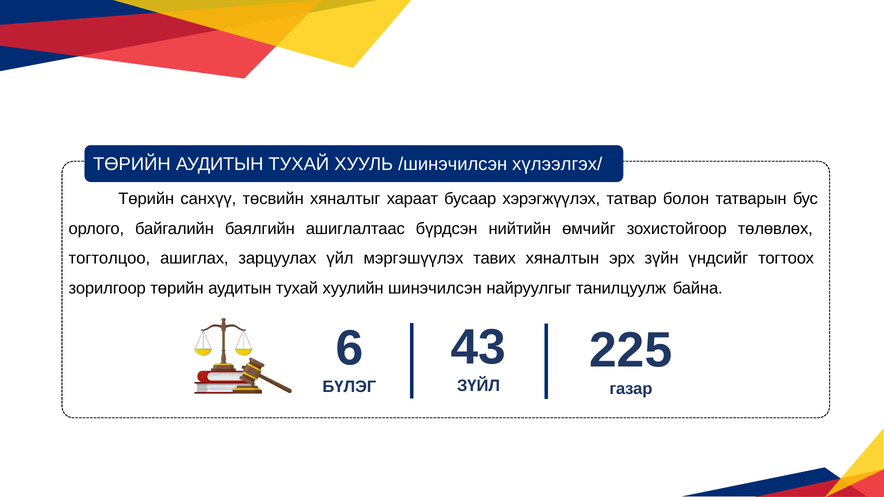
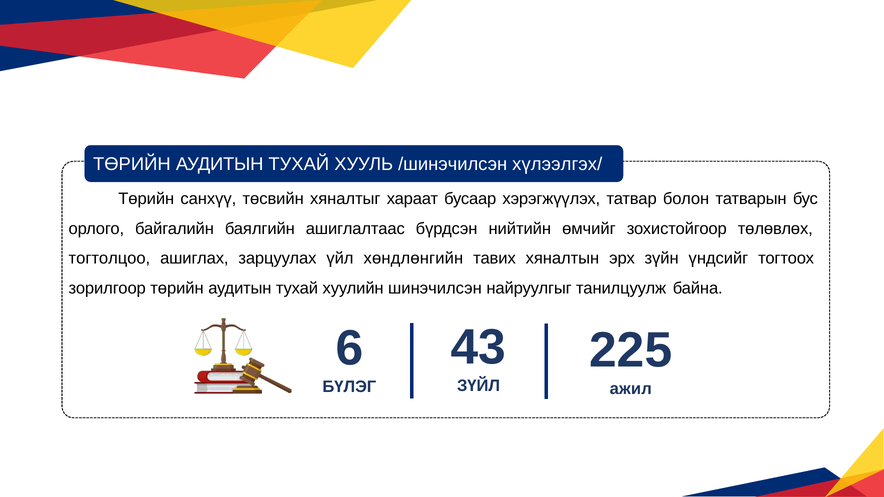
мэргэшүүлэх: мэргэшүүлэх -> хөндлөнгийн (413, 259)
газар: газар -> ажил (631, 389)
